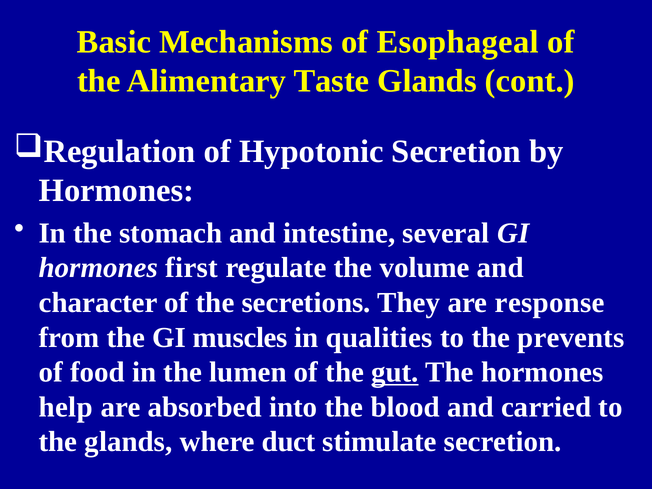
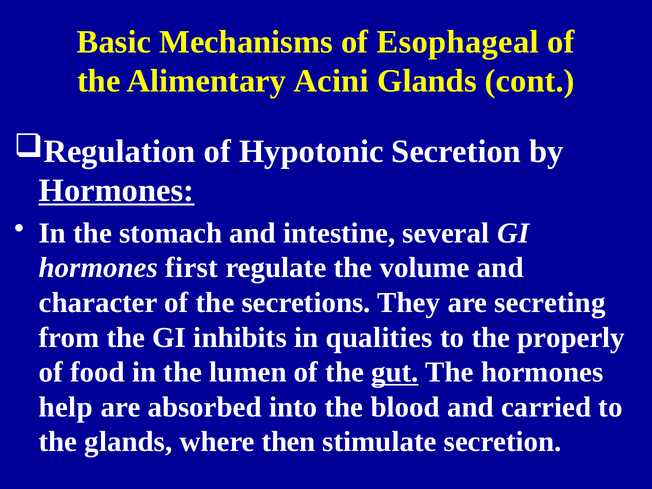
Taste: Taste -> Acini (331, 81)
Hormones underline: none -> present (117, 191)
response: response -> secreting (550, 303)
muscles: muscles -> inhibits (240, 337)
prevents: prevents -> properly (571, 337)
duct: duct -> then (289, 442)
